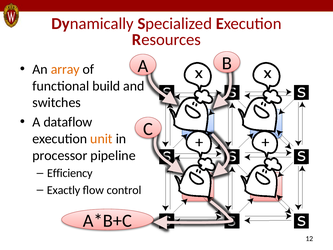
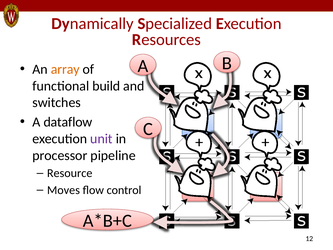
unit colour: orange -> purple (101, 139)
Efficiency: Efficiency -> Resource (70, 173)
Exactly: Exactly -> Moves (63, 190)
